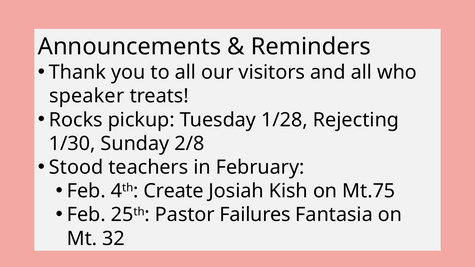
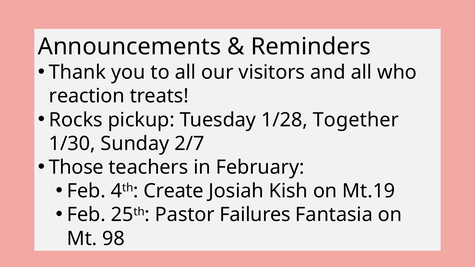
speaker: speaker -> reaction (87, 96)
Rejecting: Rejecting -> Together (356, 120)
2/8: 2/8 -> 2/7 (189, 144)
Stood: Stood -> Those (76, 167)
Mt.75: Mt.75 -> Mt.19 (369, 191)
32: 32 -> 98 (114, 239)
